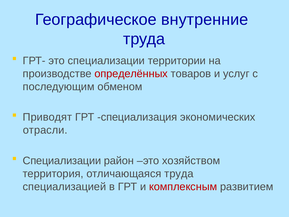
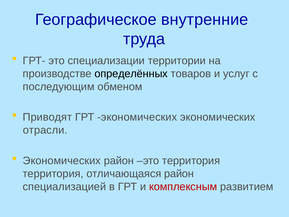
определённых colour: red -> black (131, 74)
ГРТ специализация: специализация -> экономических (137, 117)
Специализации: Специализации -> Экономических (62, 160)
это хозяйством: хозяйством -> территория (191, 160)
отличающаяся труда: труда -> район (179, 173)
